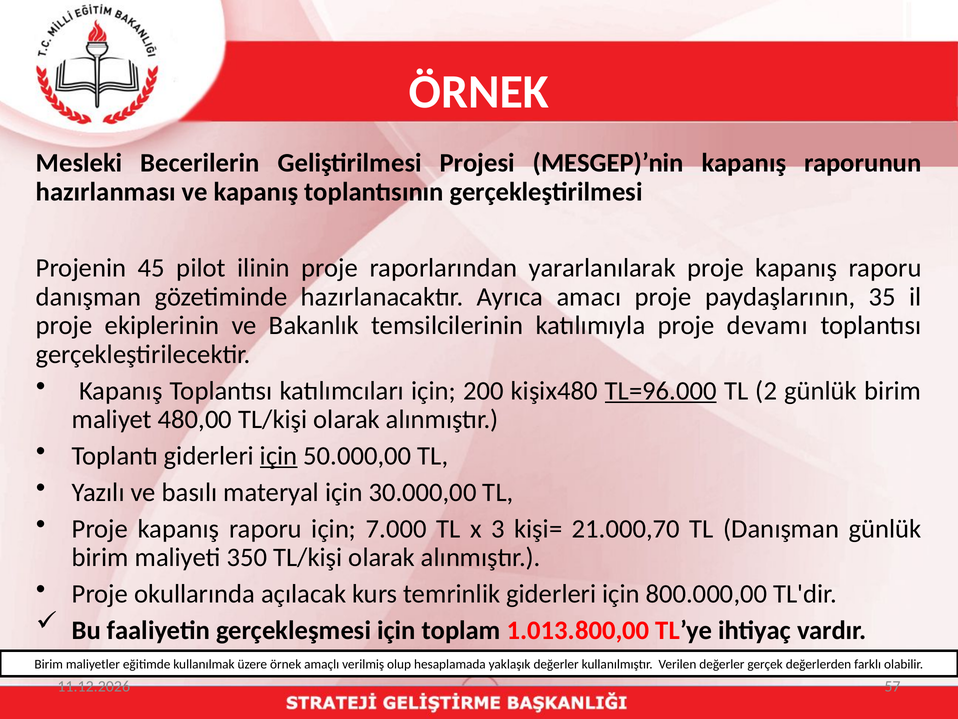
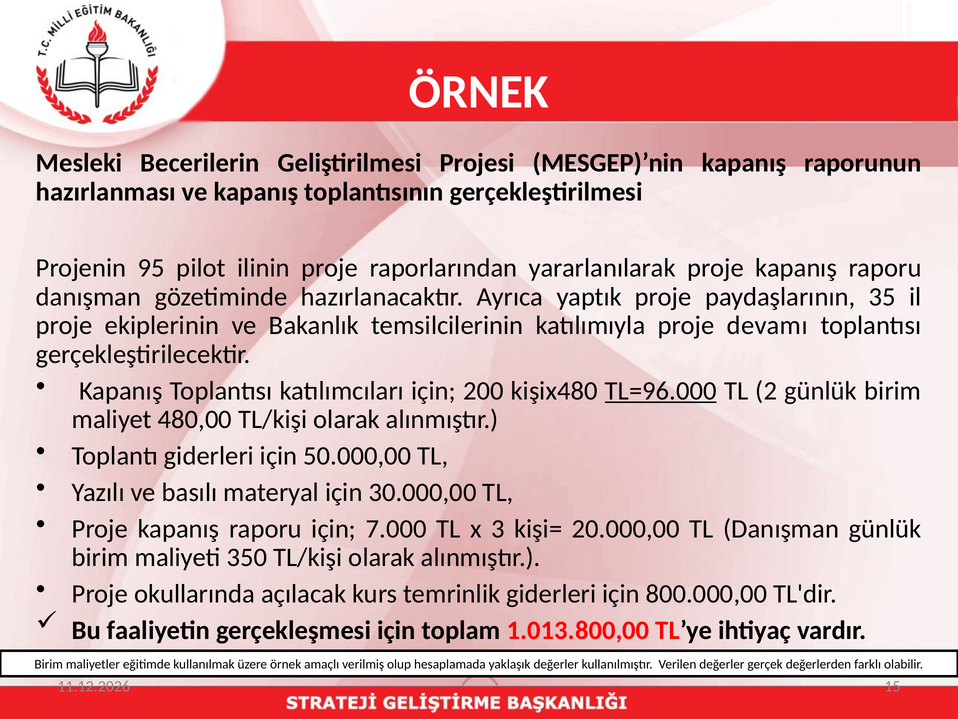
45: 45 -> 95 (151, 268)
amacı: amacı -> yaptık (589, 297)
için underline: present -> none (279, 456)
21.000,70: 21.000,70 -> 20.000,00 (626, 528)
57: 57 -> 15 (892, 686)
